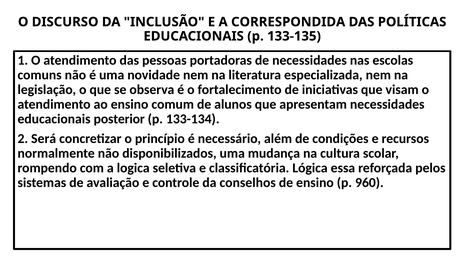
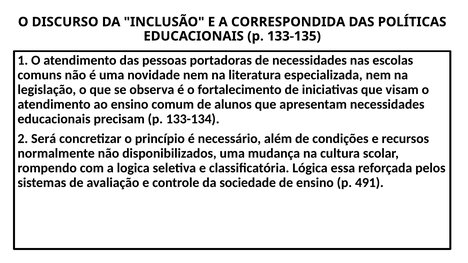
posterior: posterior -> precisam (119, 119)
conselhos: conselhos -> sociedade (248, 183)
960: 960 -> 491 (369, 183)
